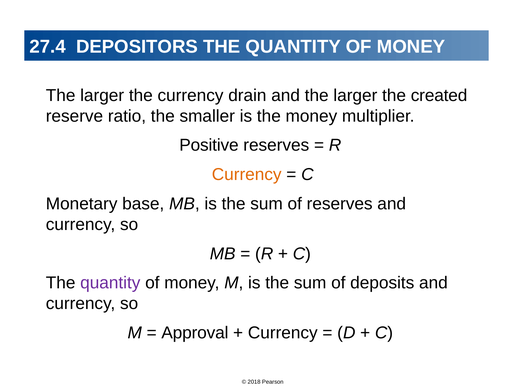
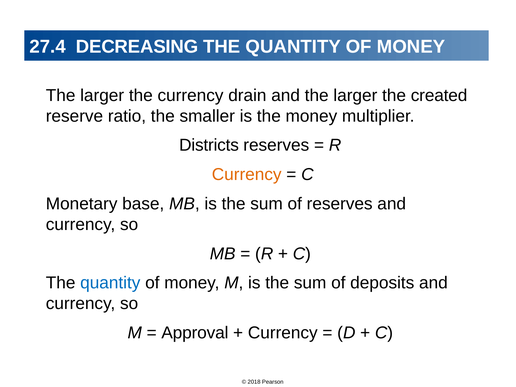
DEPOSITORS: DEPOSITORS -> DECREASING (137, 47)
Positive: Positive -> Districts (209, 145)
quantity colour: purple -> blue (110, 283)
